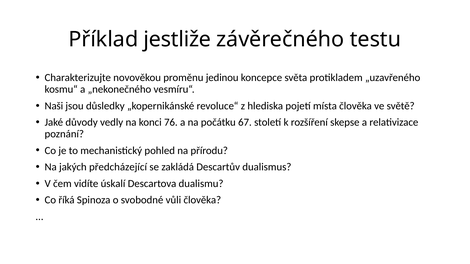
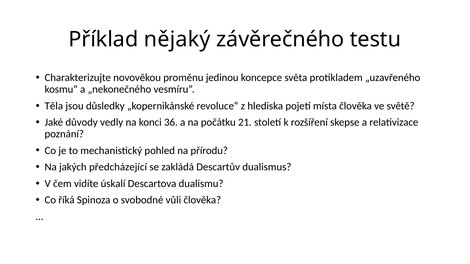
jestliže: jestliže -> nějaký (177, 39)
Naši: Naši -> Těla (54, 106)
76: 76 -> 36 (171, 123)
67: 67 -> 21 (245, 123)
